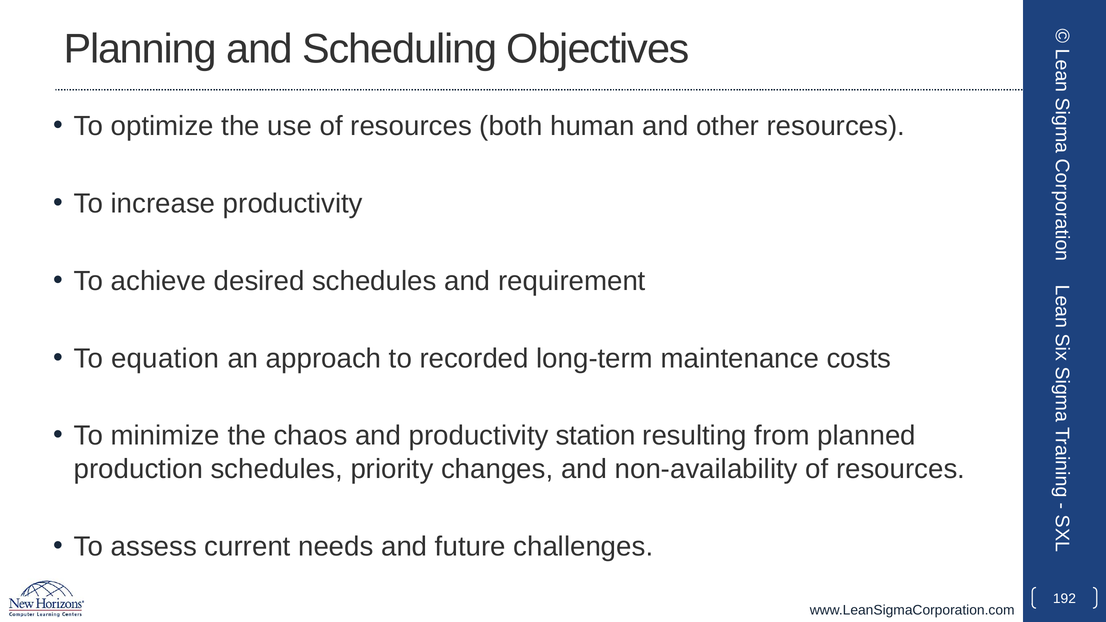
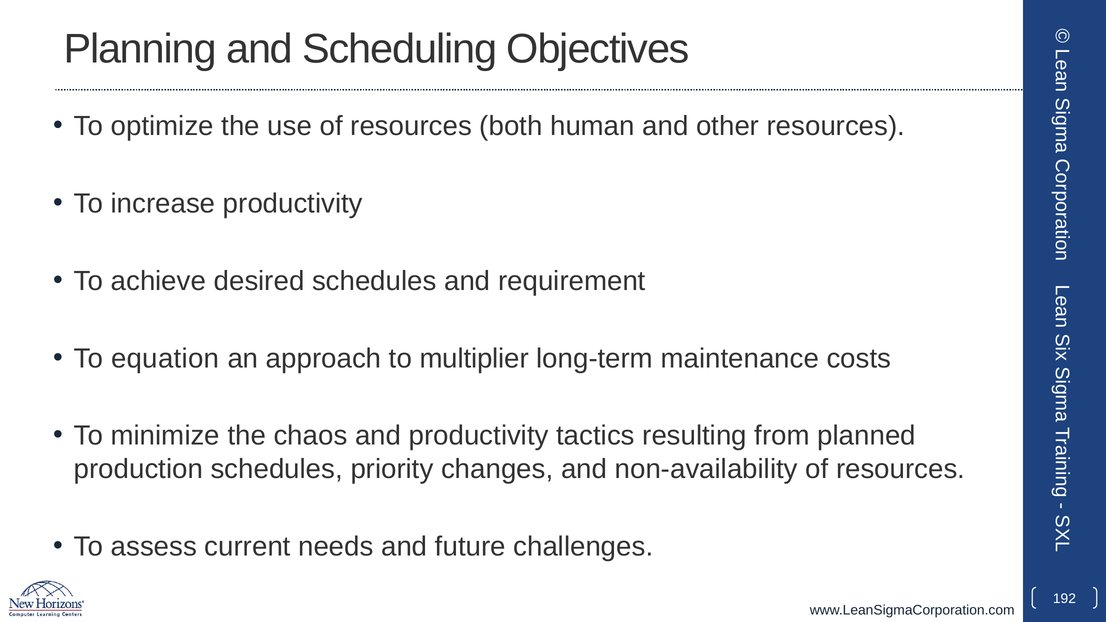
recorded: recorded -> multiplier (474, 359)
station: station -> tactics (595, 436)
